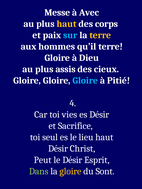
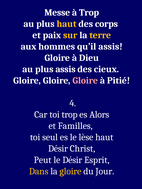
à Avec: Avec -> Trop (89, 12)
sur colour: light blue -> yellow (70, 35)
qu’il terre: terre -> assis (110, 47)
Gloire colour: light blue -> pink (85, 81)
toi vies: vies -> trop (70, 115)
es Désir: Désir -> Alors (99, 115)
Sacrifice: Sacrifice -> Familles (75, 126)
lieu: lieu -> lèse (86, 137)
Dans colour: light green -> yellow (39, 172)
Sont: Sont -> Jour (105, 172)
